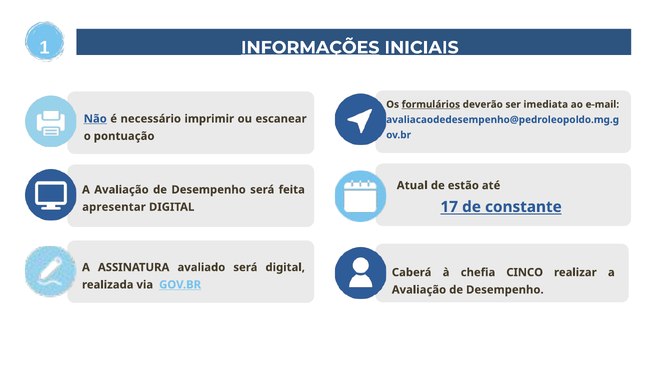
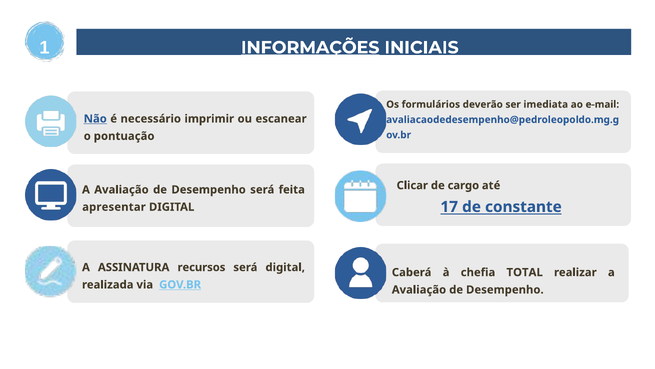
formulários underline: present -> none (431, 104)
Atual: Atual -> Clicar (412, 185)
estão: estão -> cargo (463, 185)
avaliado: avaliado -> recursos (201, 267)
CINCO: CINCO -> TOTAL (525, 272)
